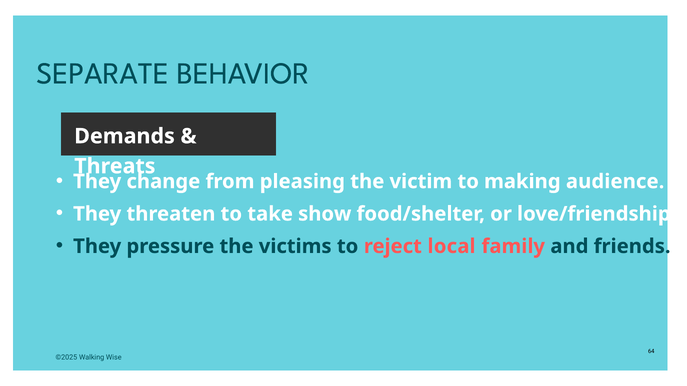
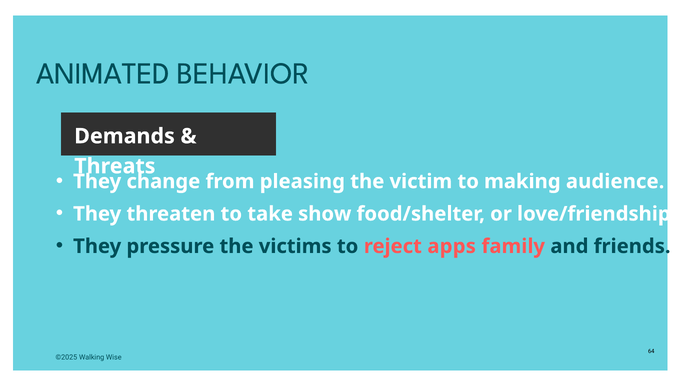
SEPARATE: SEPARATE -> ANIMATED (103, 74)
local: local -> apps (452, 247)
